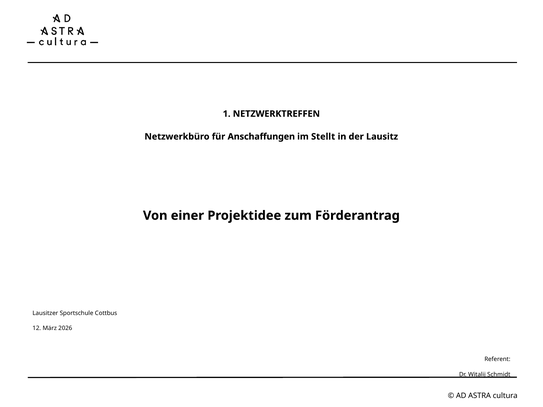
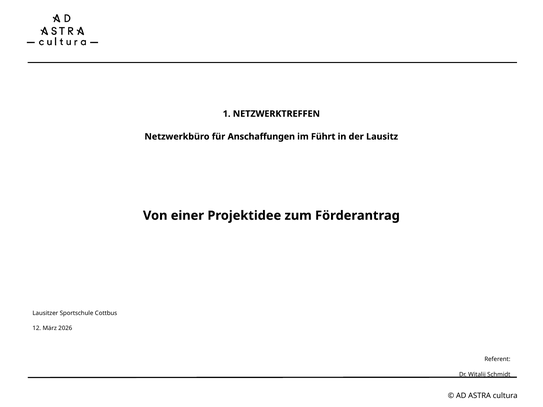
Stellt: Stellt -> Führt (323, 137)
